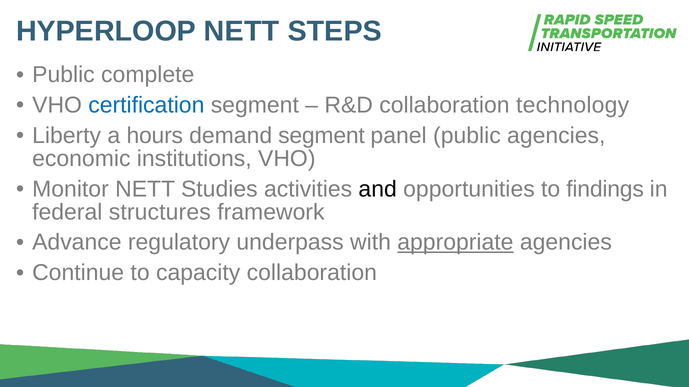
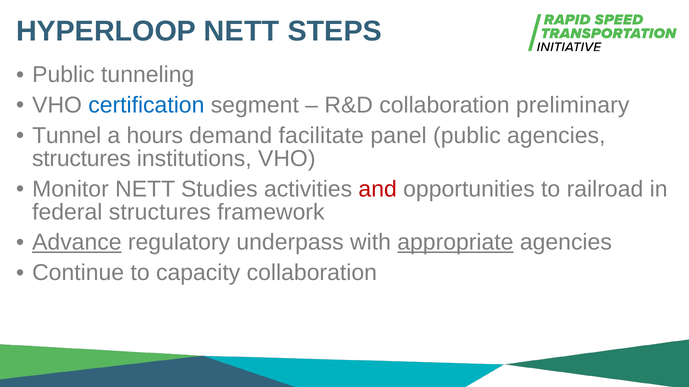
complete: complete -> tunneling (148, 75)
technology: technology -> preliminary (573, 105)
Liberty: Liberty -> Tunnel (67, 136)
demand segment: segment -> facilitate (321, 136)
economic: economic -> structures (81, 159)
and colour: black -> red (378, 189)
findings: findings -> railroad (605, 189)
Advance underline: none -> present (77, 243)
